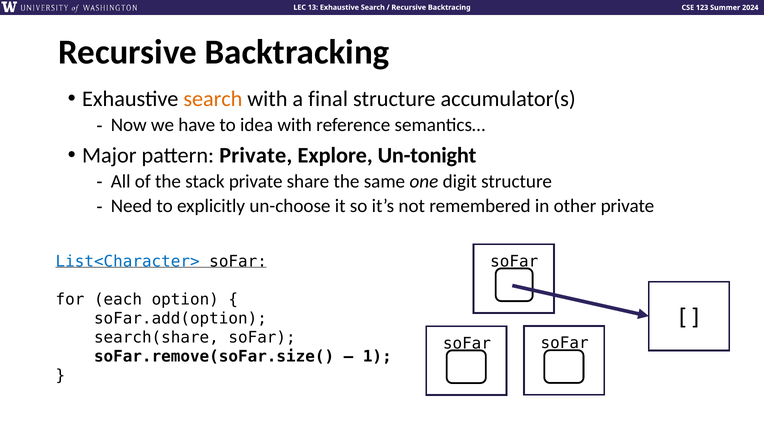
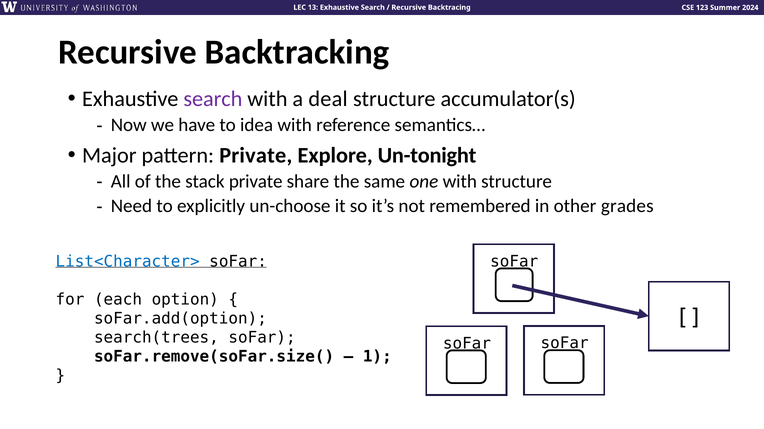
search colour: orange -> purple (213, 99)
final: final -> deal (328, 99)
one digit: digit -> with (460, 182)
other private: private -> grades (627, 207)
search(share: search(share -> search(trees (156, 338)
